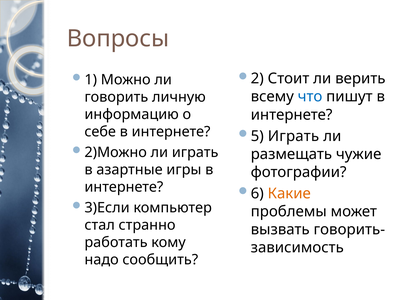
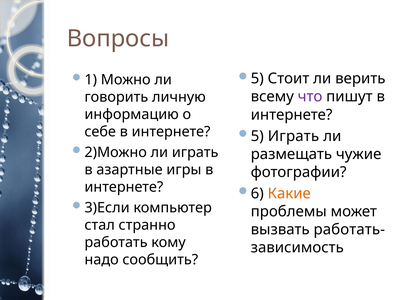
2: 2 -> 5 (257, 79)
что colour: blue -> purple (310, 97)
говорить-: говорить- -> работать- (349, 229)
